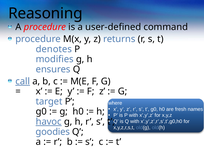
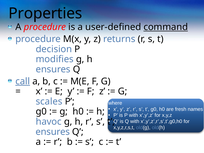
Reasoning: Reasoning -> Properties (45, 13)
command underline: none -> present (166, 27)
denotes: denotes -> decision (54, 49)
target: target -> scales (49, 101)
havoc underline: present -> none (49, 122)
goodies: goodies -> ensures (53, 132)
